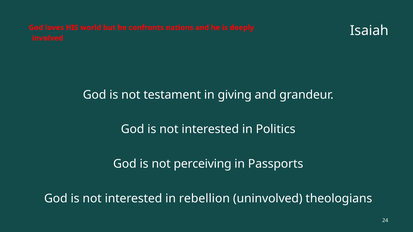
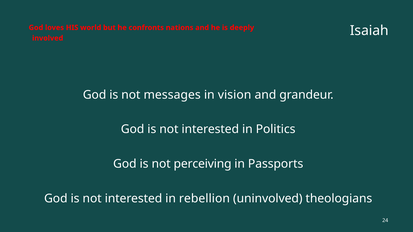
testament: testament -> messages (172, 95)
giving: giving -> vision (235, 95)
